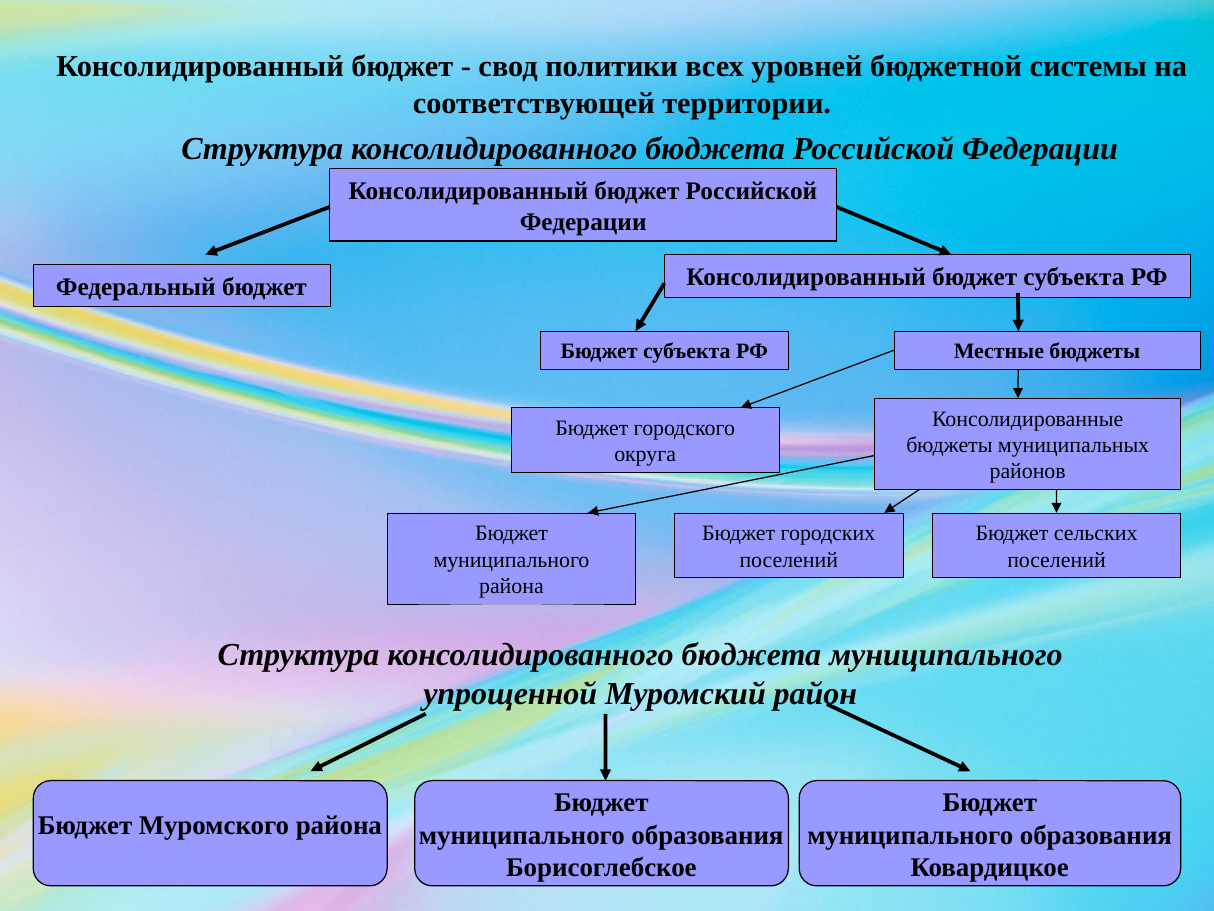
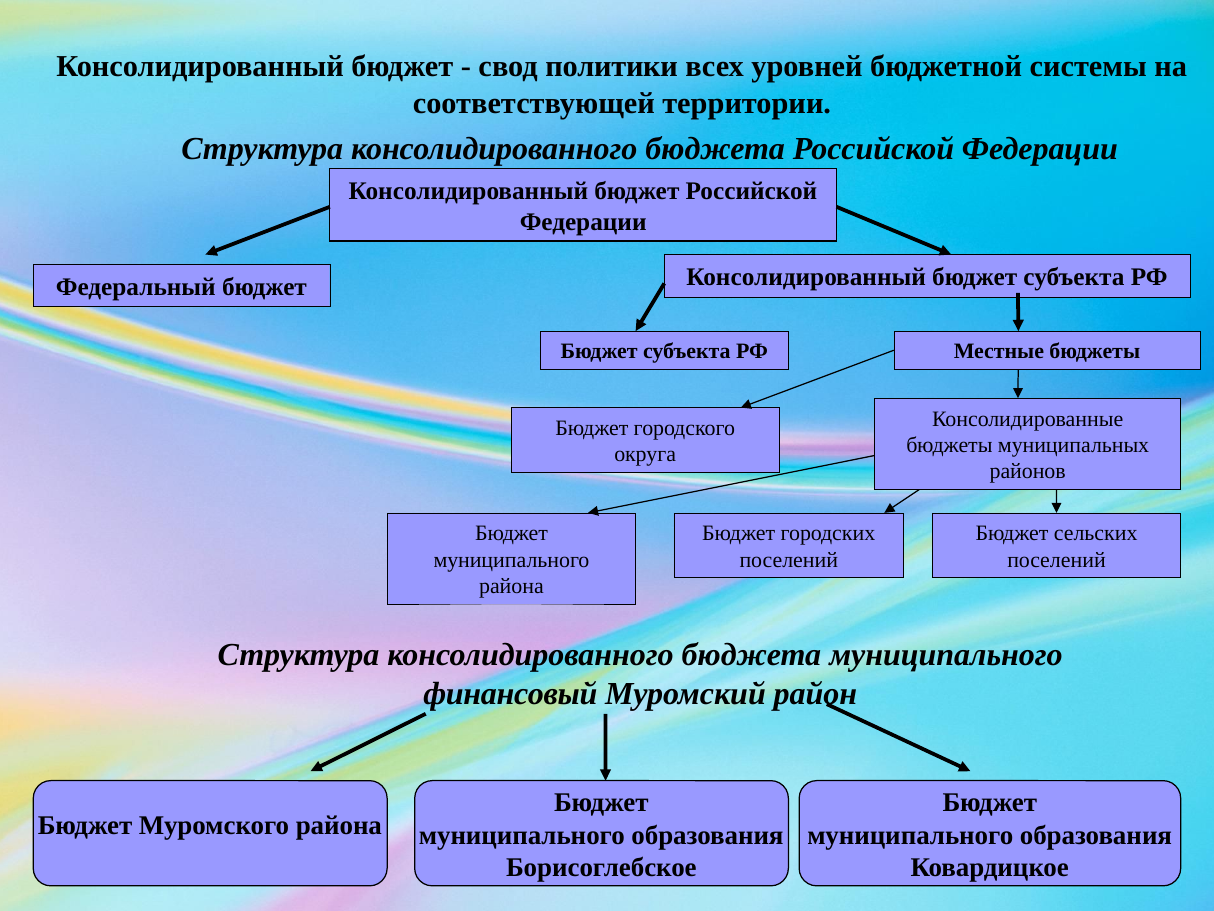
упрощенной: упрощенной -> финансовый (510, 693)
